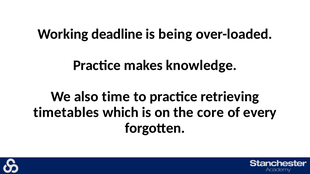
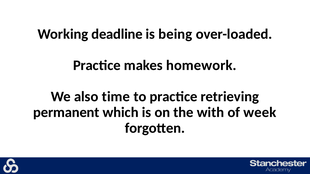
knowledge: knowledge -> homework (201, 65)
timetables: timetables -> permanent (66, 113)
core: core -> with (211, 113)
every: every -> week (260, 113)
